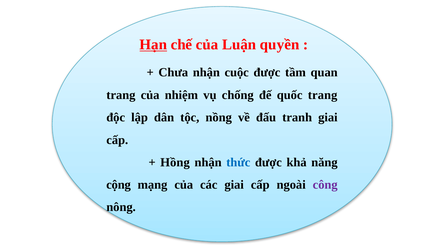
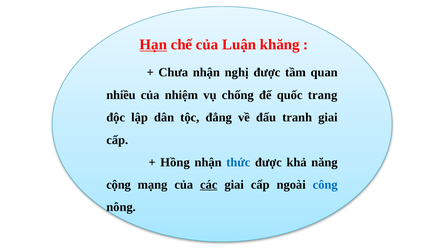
quyền: quyền -> khăng (280, 45)
cuộc: cuộc -> nghị (237, 72)
trang: trang -> nhiều (121, 95)
nồng: nồng -> đẳng (219, 118)
các underline: none -> present (209, 185)
công colour: purple -> blue (325, 185)
